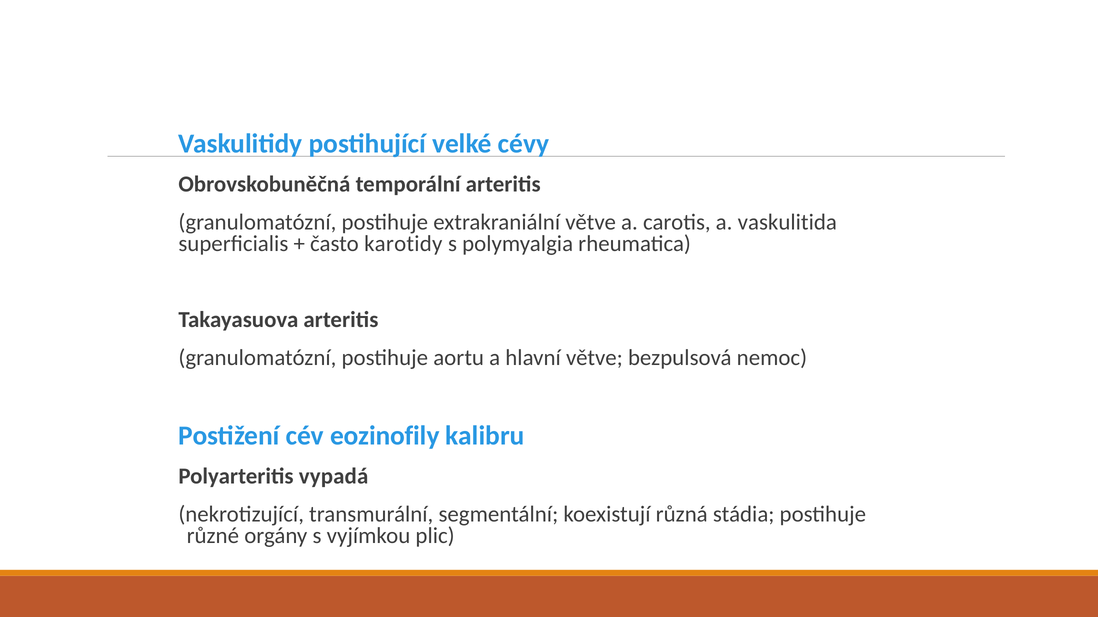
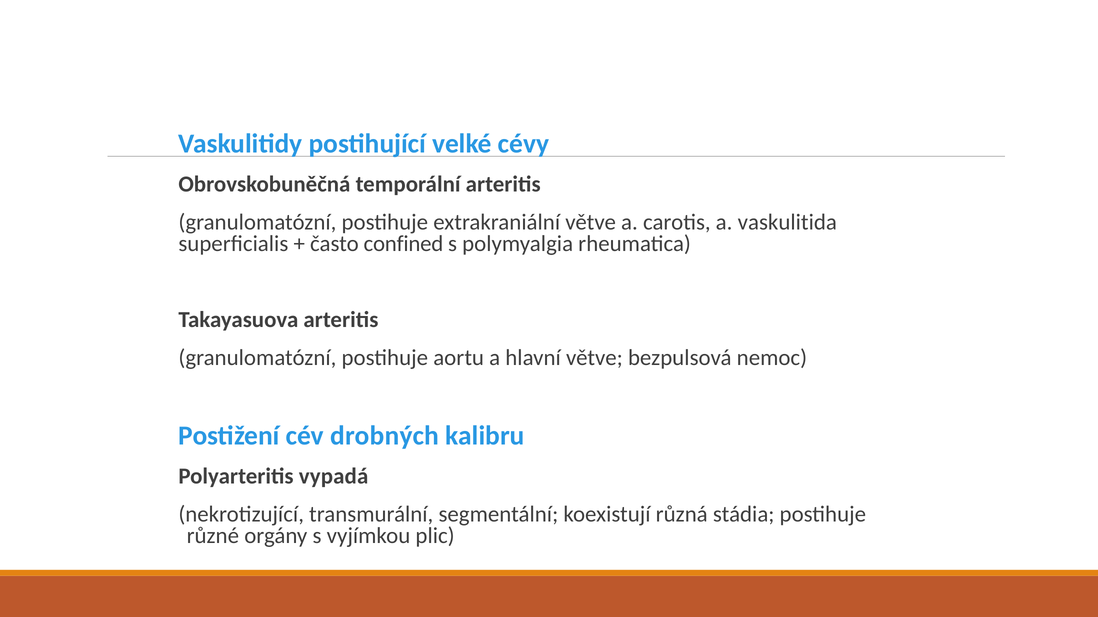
karotidy: karotidy -> confined (403, 244)
eozinofily: eozinofily -> drobných (385, 436)
